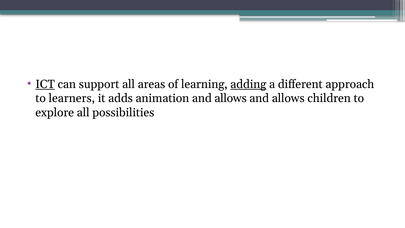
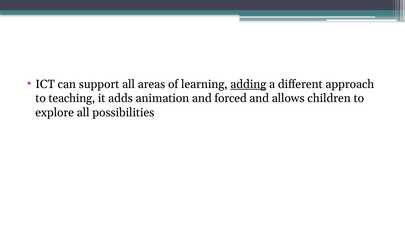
ICT underline: present -> none (45, 84)
learners: learners -> teaching (72, 98)
animation and allows: allows -> forced (231, 98)
